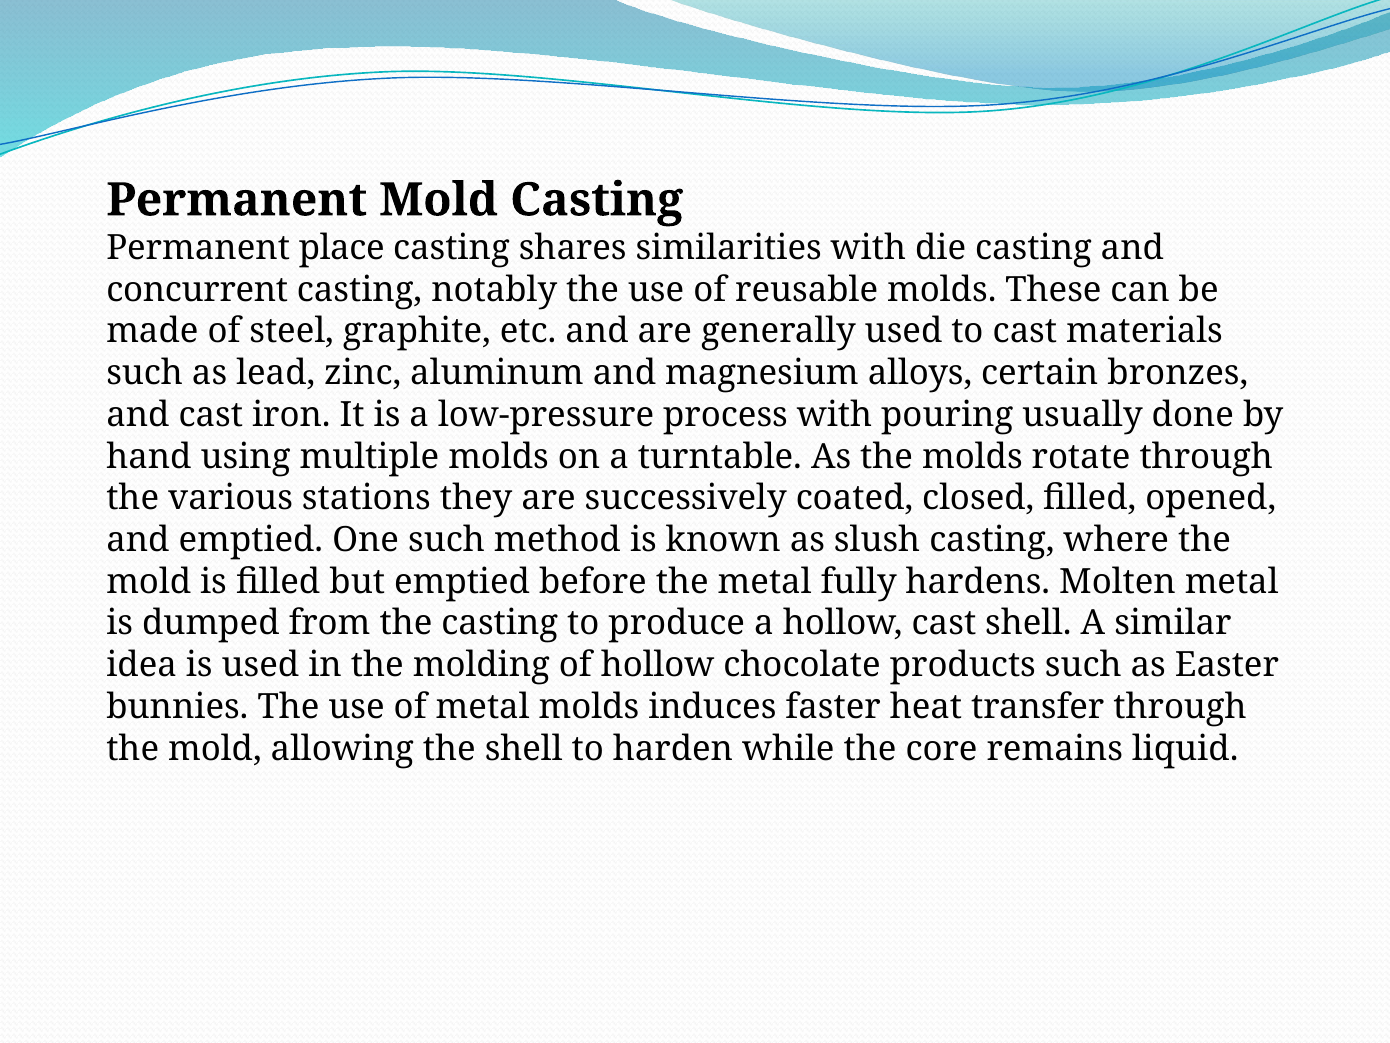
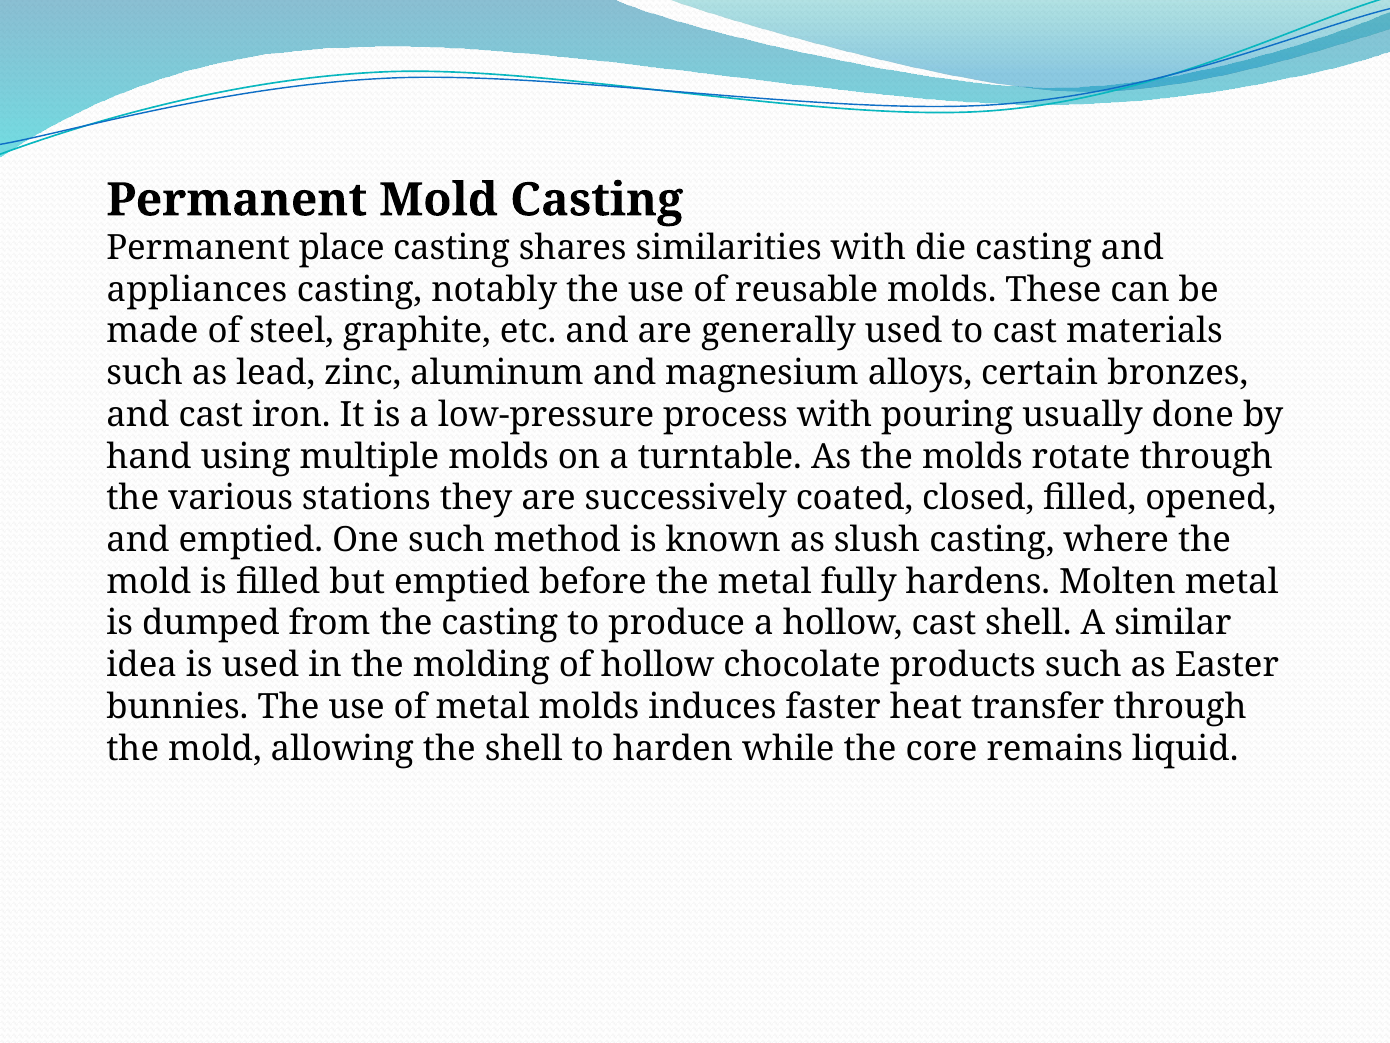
concurrent: concurrent -> appliances (197, 290)
